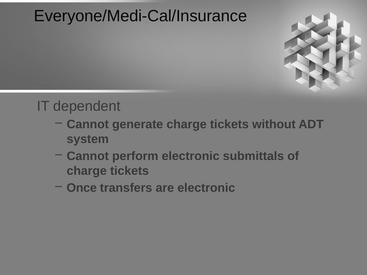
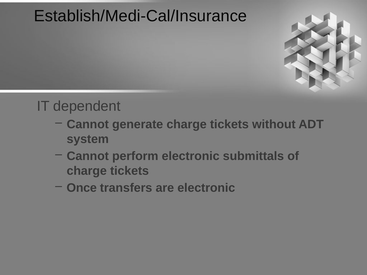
Everyone/Medi-Cal/Insurance: Everyone/Medi-Cal/Insurance -> Establish/Medi-Cal/Insurance (141, 16)
